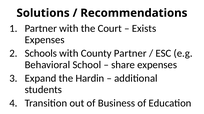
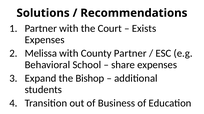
Schools: Schools -> Melissa (41, 54)
Hardin: Hardin -> Bishop (90, 79)
